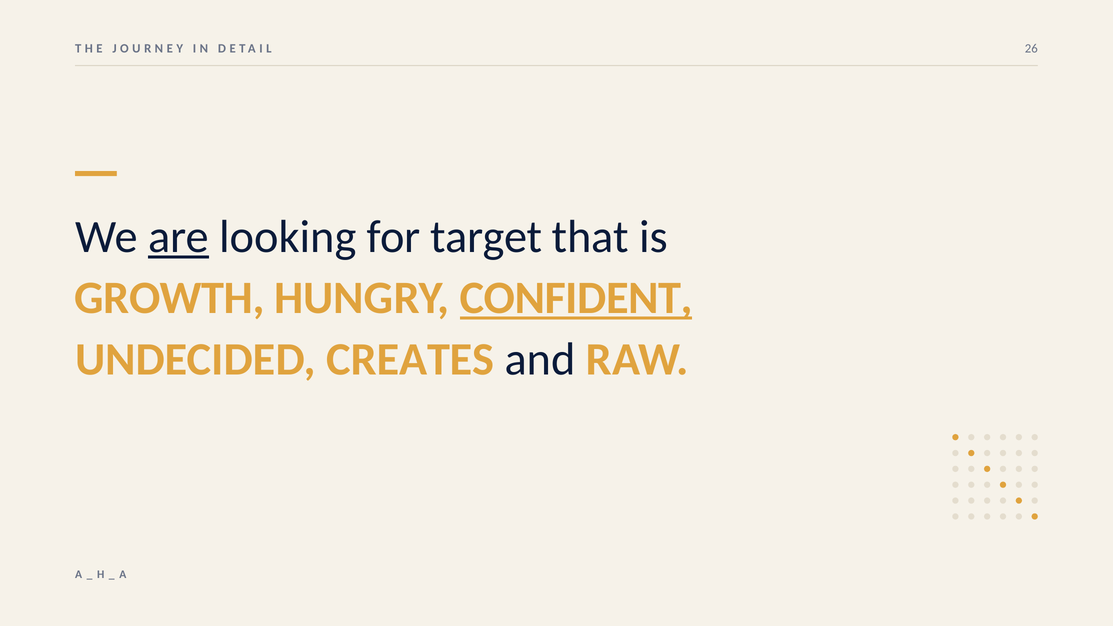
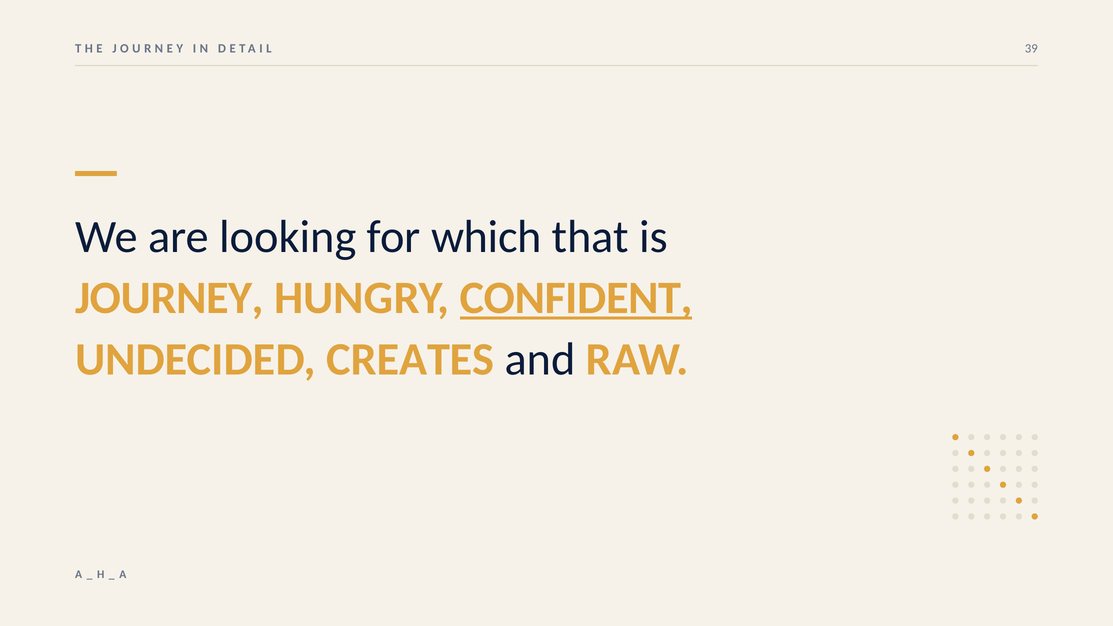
26: 26 -> 39 (1031, 48)
are underline: present -> none (179, 237)
target: target -> which (486, 237)
GROWTH: GROWTH -> JOURNEY (170, 298)
